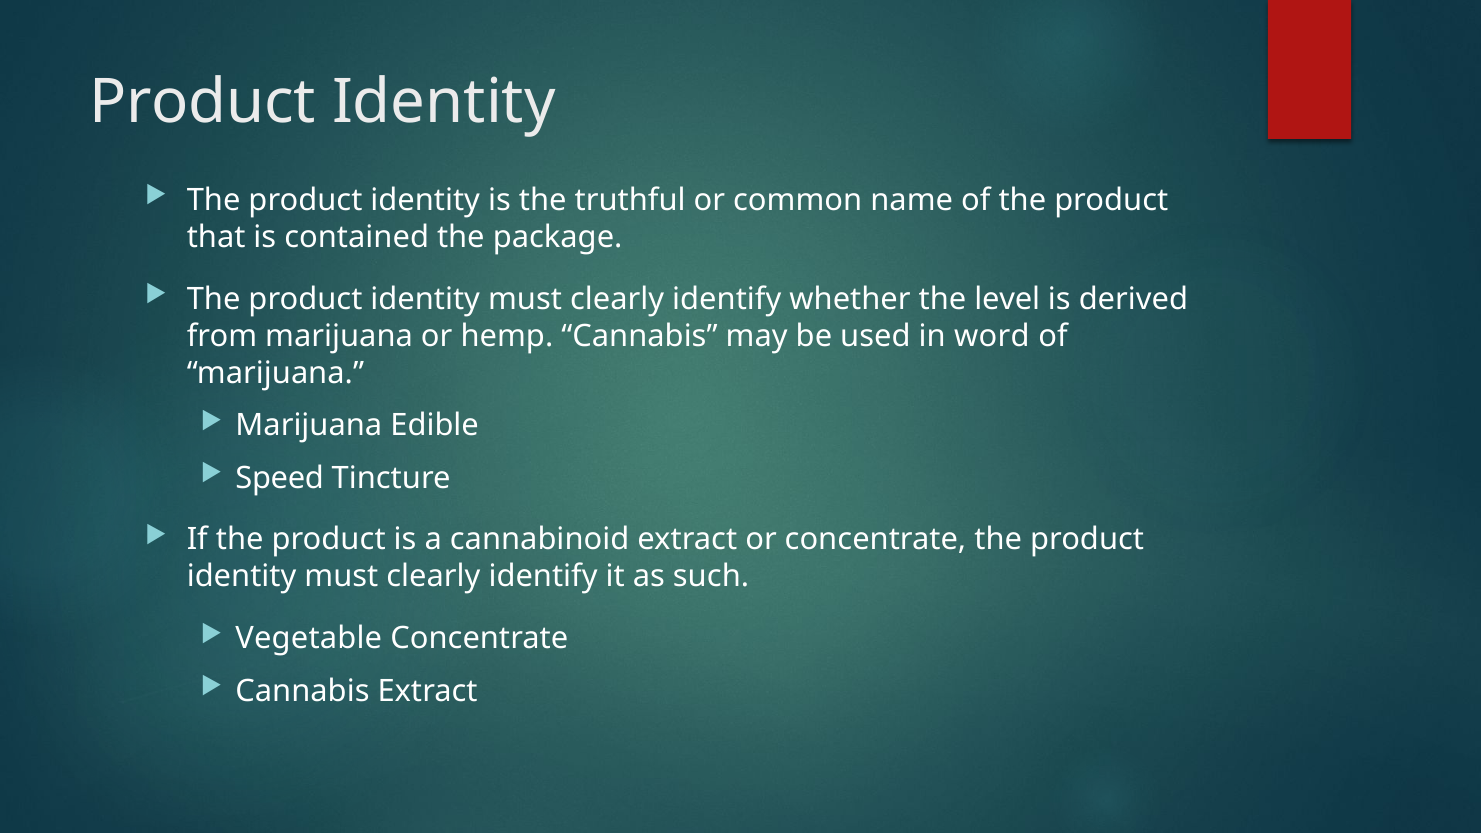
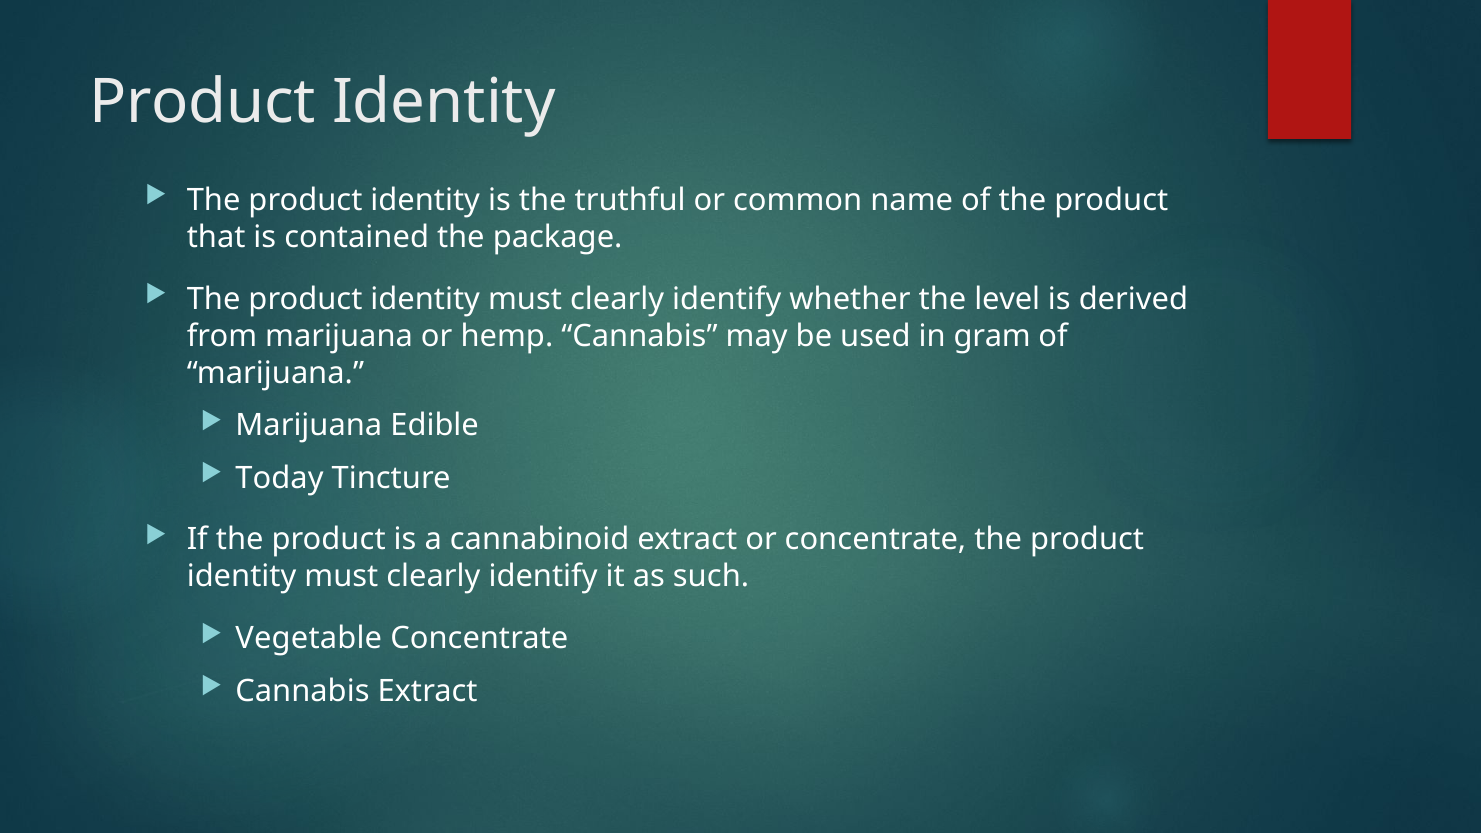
word: word -> gram (992, 336)
Speed: Speed -> Today (279, 478)
